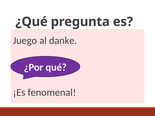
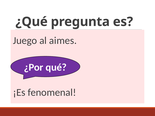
danke: danke -> aimes (63, 41)
